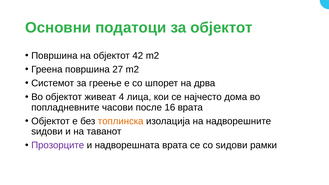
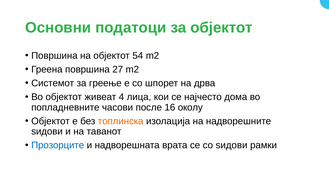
42: 42 -> 54 (138, 56)
16 врата: врата -> околу (190, 107)
Прозорците colour: purple -> blue (58, 145)
